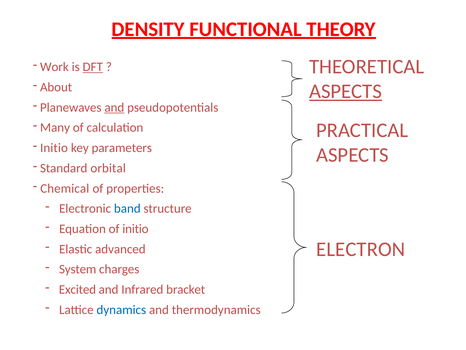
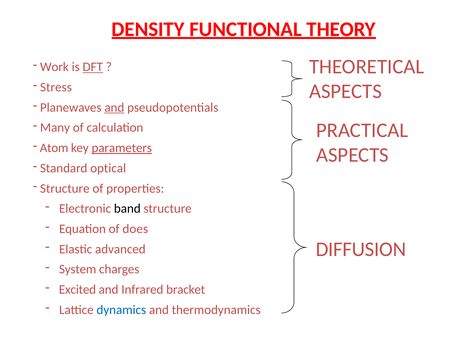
About: About -> Stress (56, 87)
ASPECTS underline: present -> none (346, 91)
Initio: Initio -> Atom (54, 148)
parameters underline: none -> present (122, 148)
orbital: orbital -> optical (108, 168)
Chemical: Chemical -> Structure (65, 188)
band colour: blue -> black (127, 208)
of initio: initio -> does (135, 229)
ELECTRON: ELECTRON -> DIFFUSION (361, 249)
